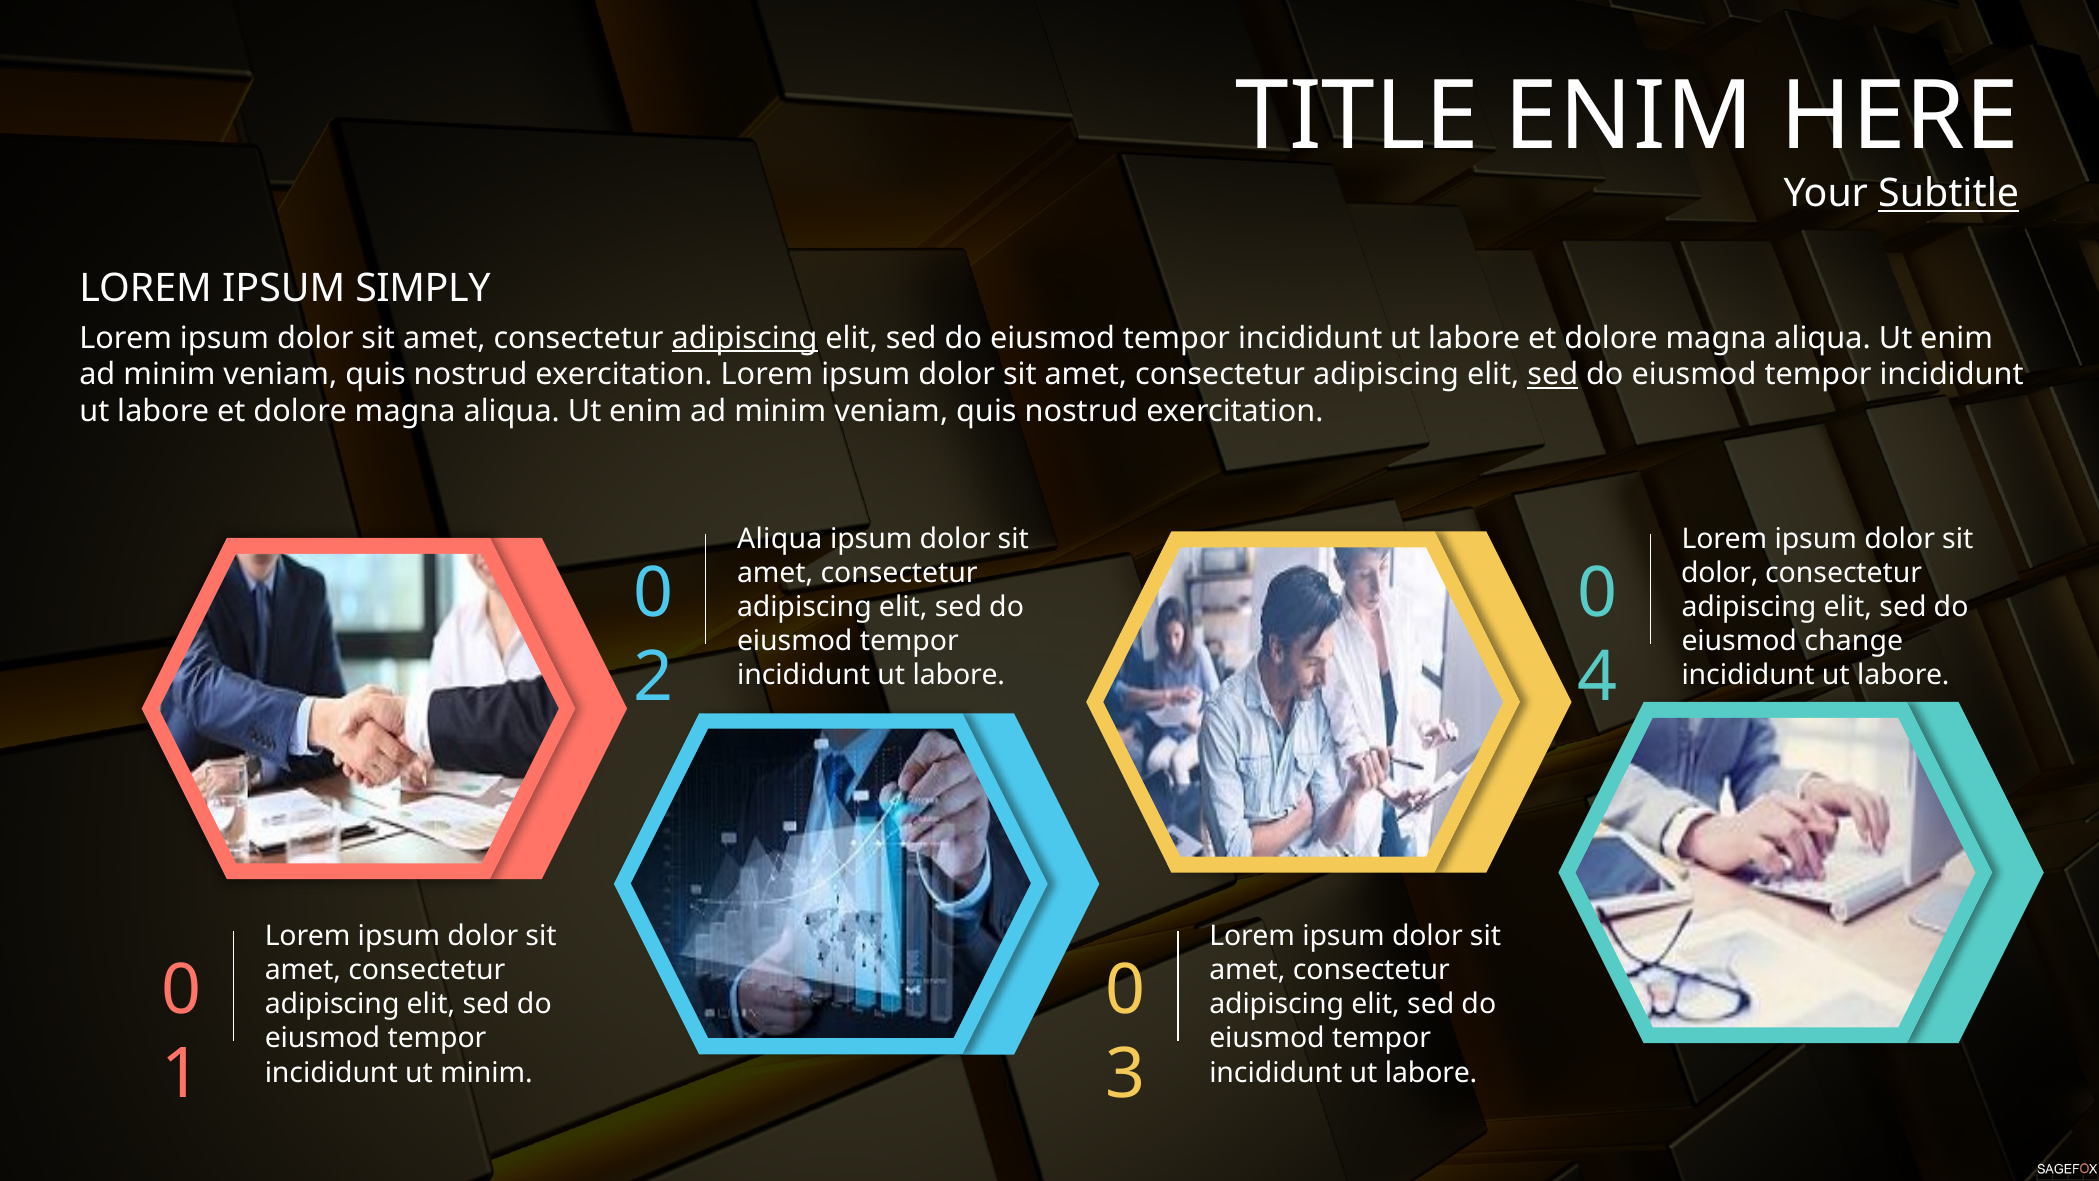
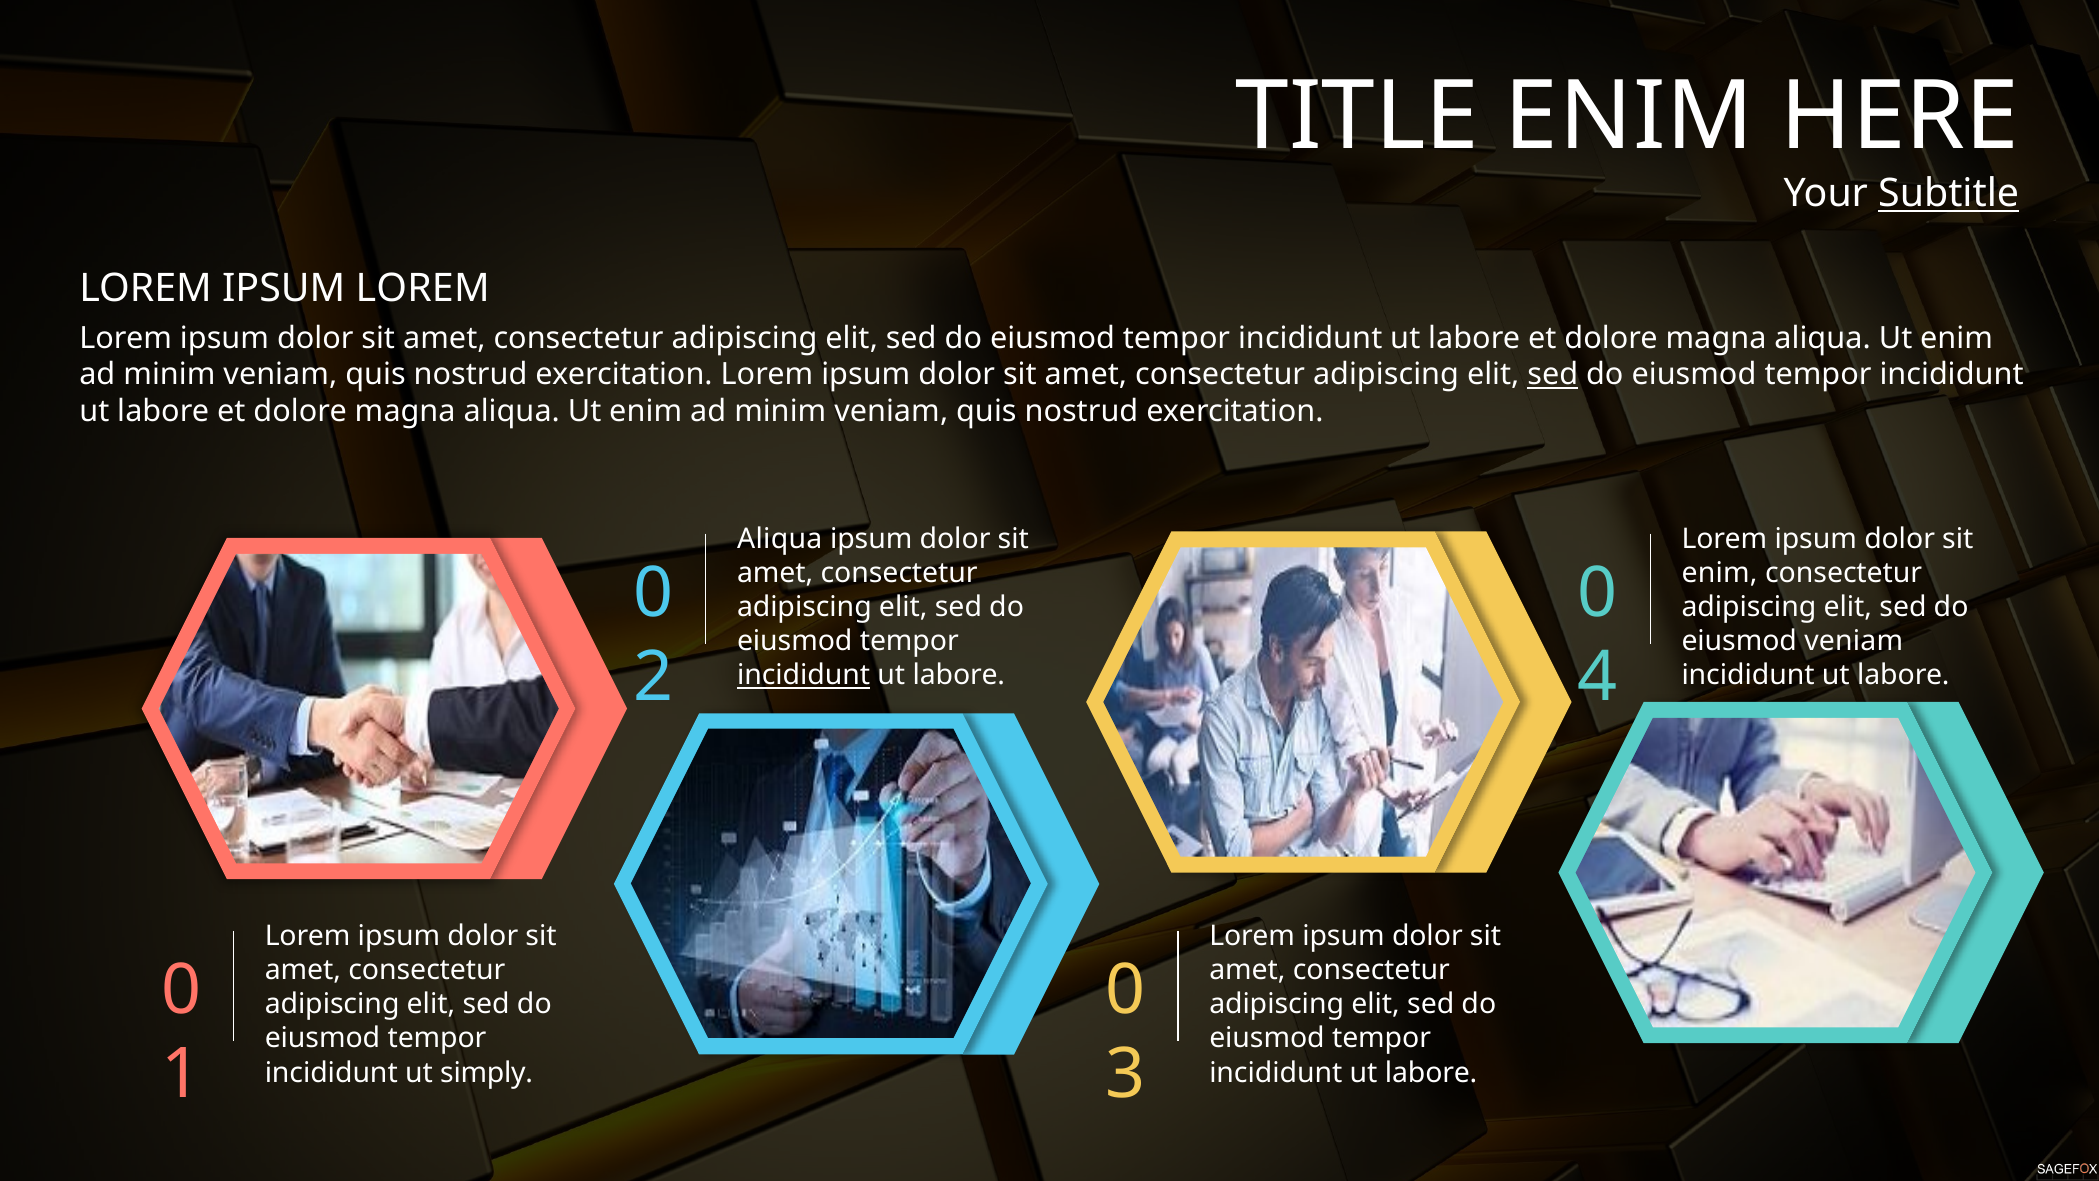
IPSUM SIMPLY: SIMPLY -> LOREM (423, 289)
adipiscing underline: present -> none (745, 338)
dolor: dolor -> enim (1720, 573)
eiusmod change: change -> veniam (1854, 641)
incididunt underline: none -> present (804, 675)
ut minim: minim -> simply (487, 1072)
